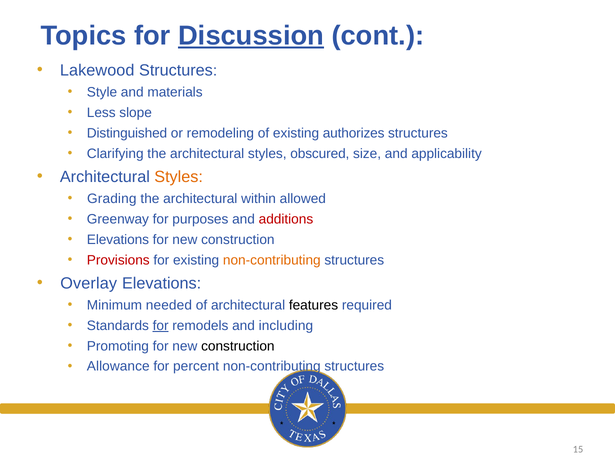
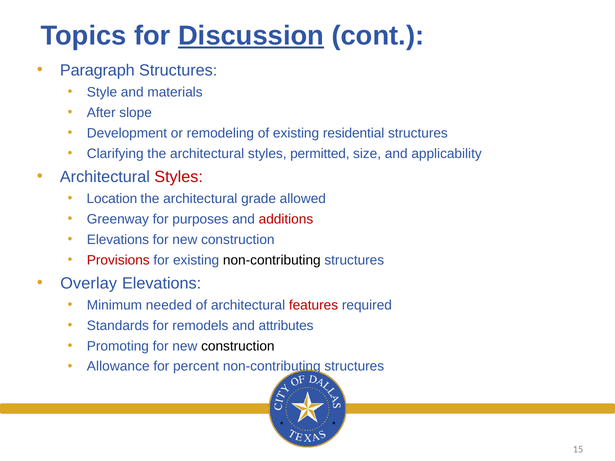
Lakewood: Lakewood -> Paragraph (97, 70)
Less: Less -> After (101, 113)
Distinguished: Distinguished -> Development (127, 133)
authorizes: authorizes -> residential (354, 133)
obscured: obscured -> permitted (320, 154)
Styles colour: orange -> red (179, 177)
Grading: Grading -> Location (112, 199)
within: within -> grade (259, 199)
non-contributing colour: orange -> black (272, 260)
features colour: black -> red (314, 305)
for underline: present -> none (161, 326)
including: including -> attributes (286, 326)
